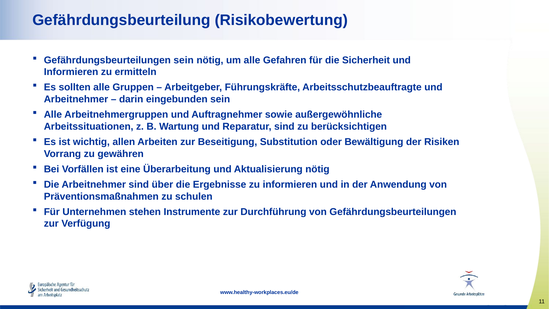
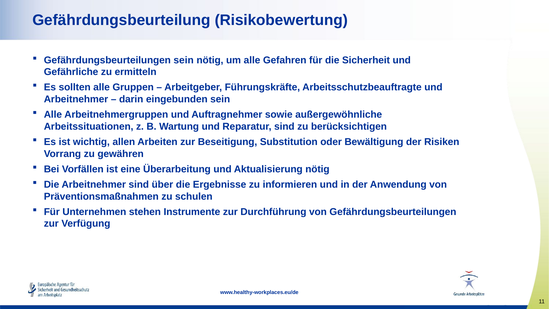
Informieren: Informieren -> Gefährliche (71, 72)
